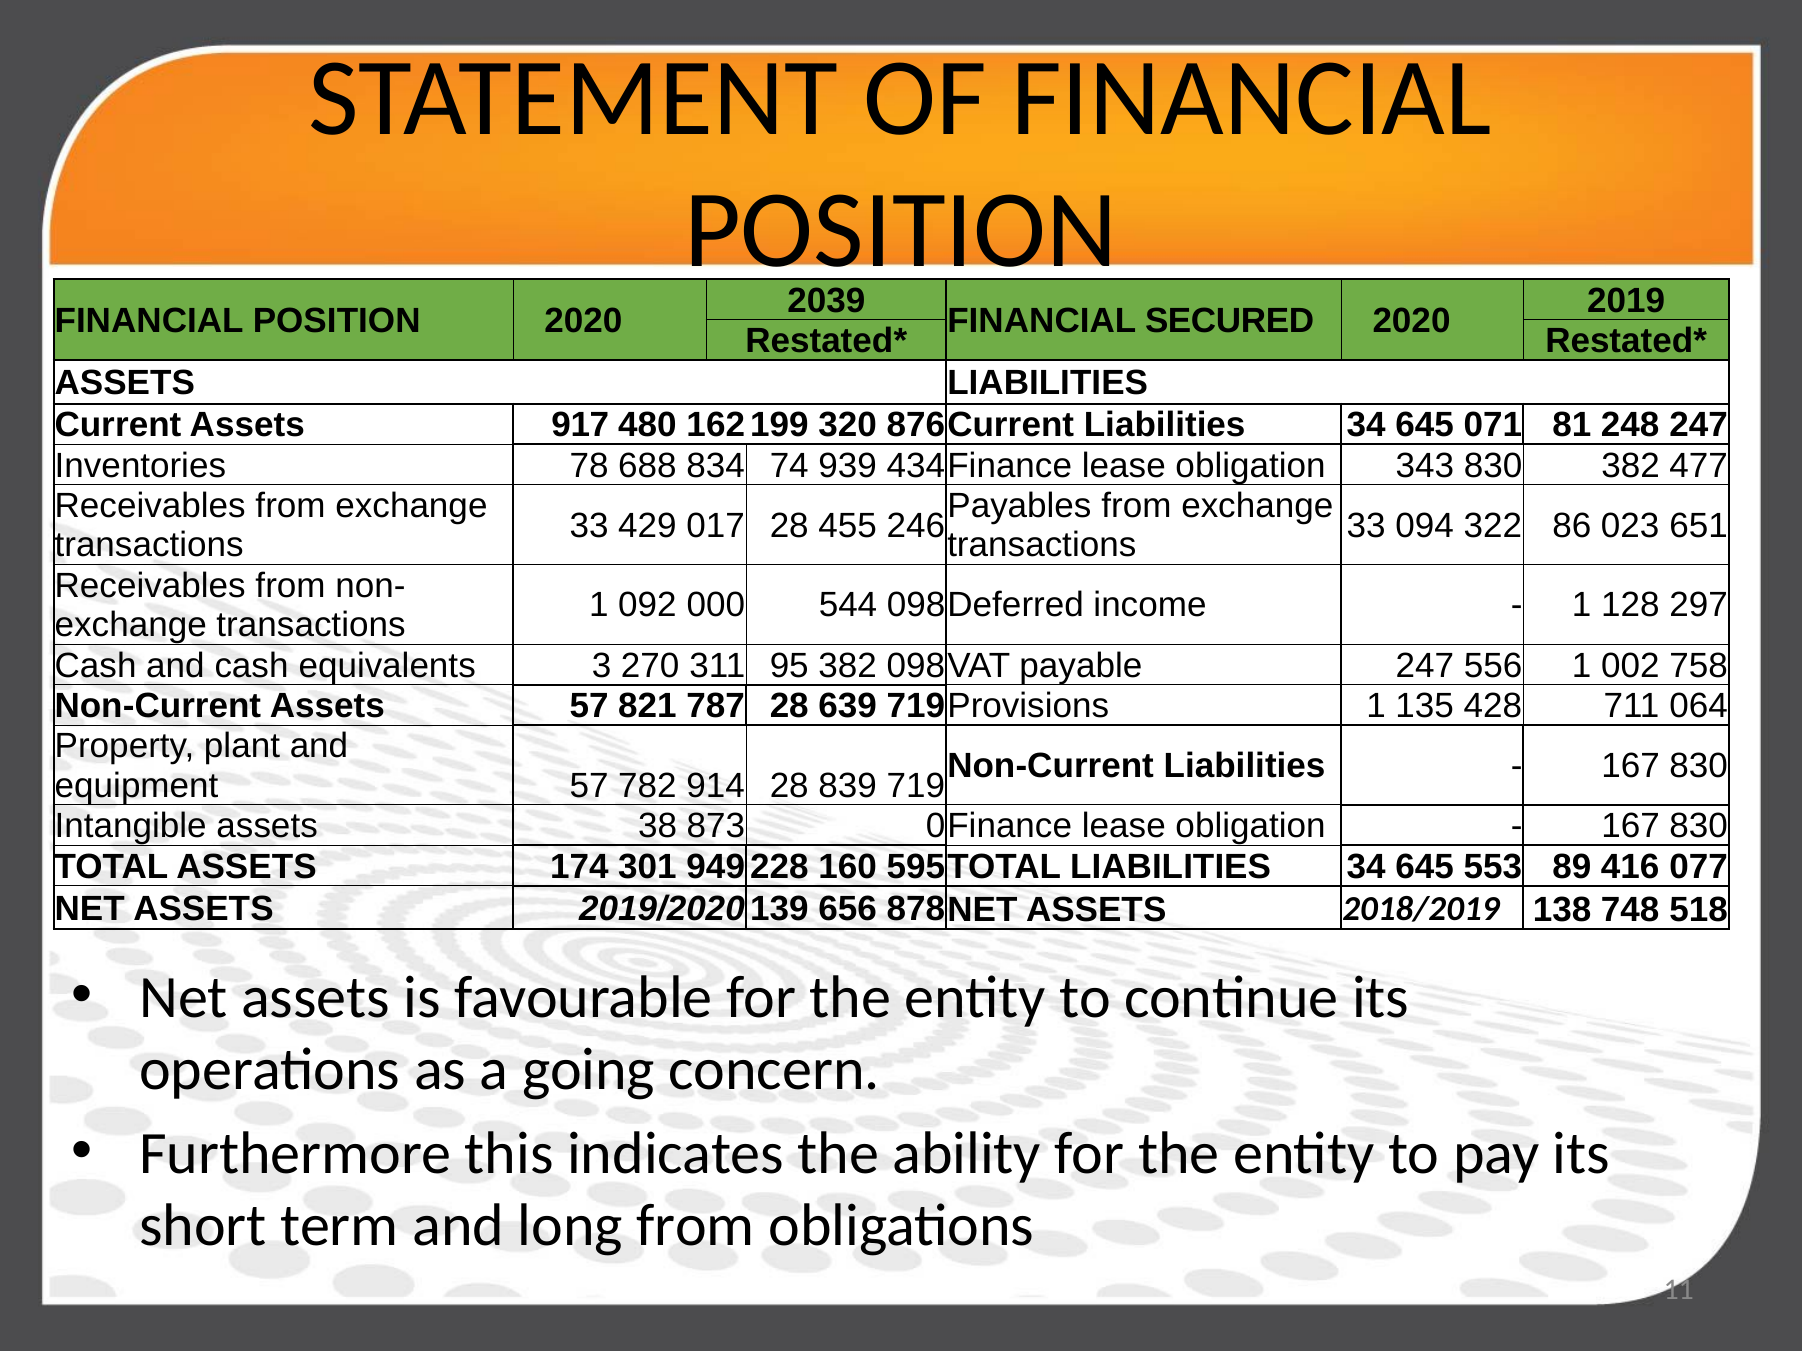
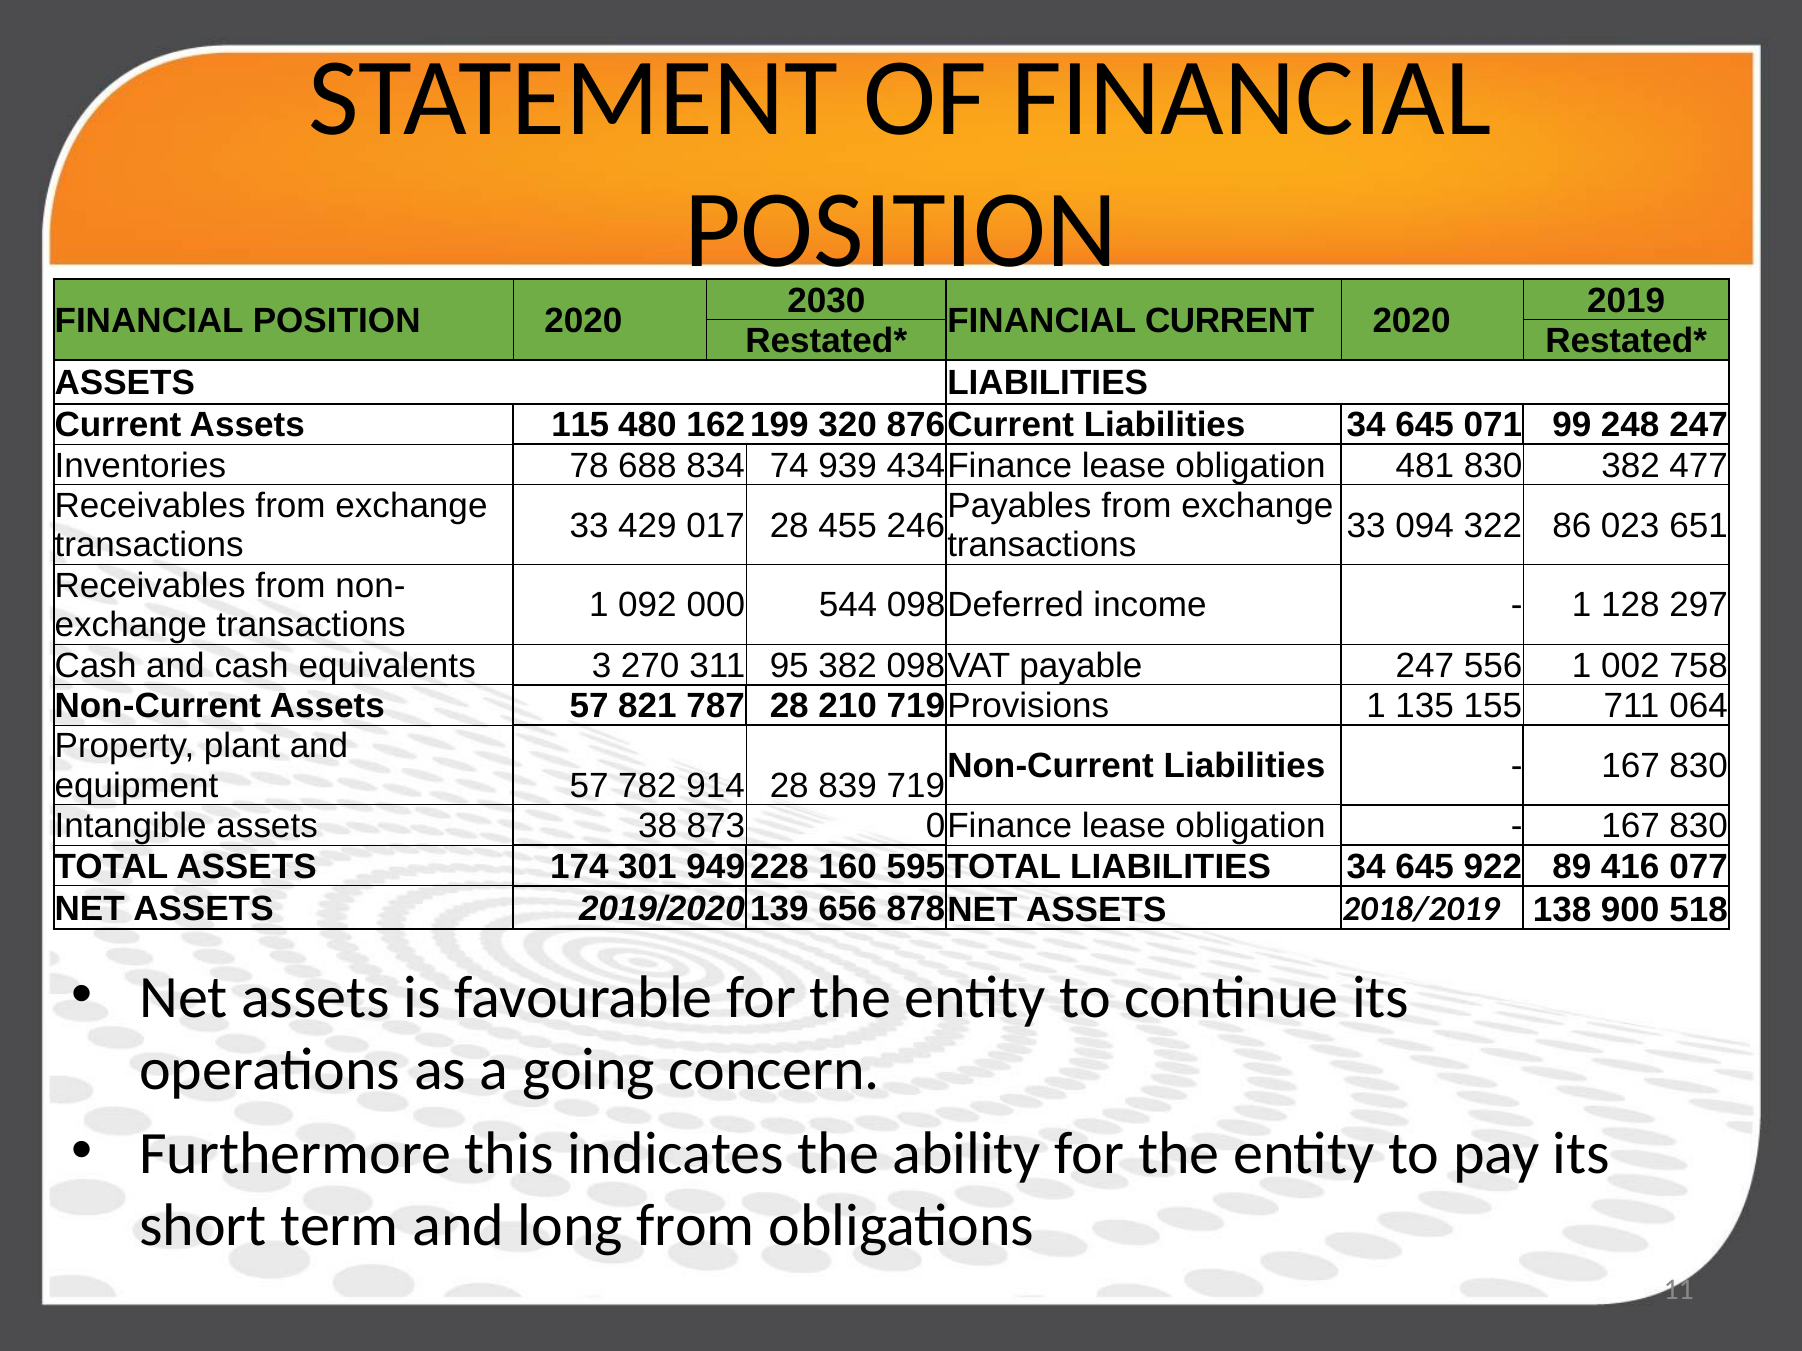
2039: 2039 -> 2030 (826, 301)
FINANCIAL SECURED: SECURED -> CURRENT (1230, 321)
917: 917 -> 115 (580, 425)
81: 81 -> 99 (1572, 425)
343: 343 -> 481 (1425, 466)
639: 639 -> 210 (848, 706)
428: 428 -> 155 (1493, 706)
553: 553 -> 922 (1493, 867)
748: 748 -> 900 (1630, 911)
